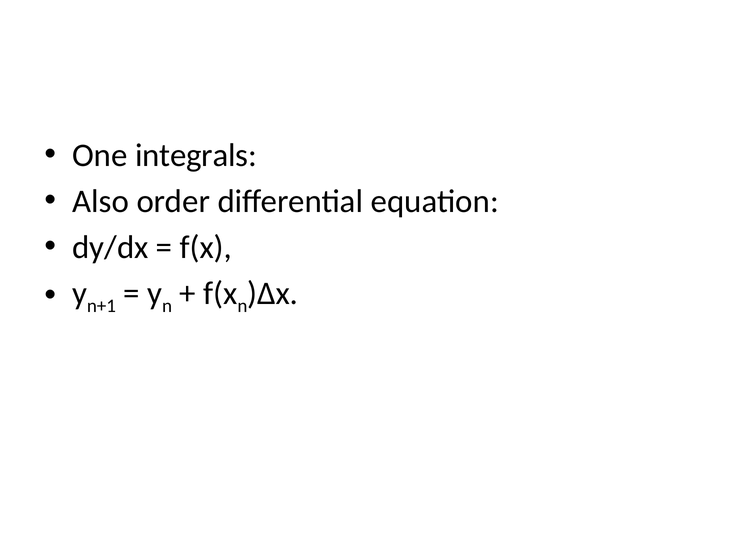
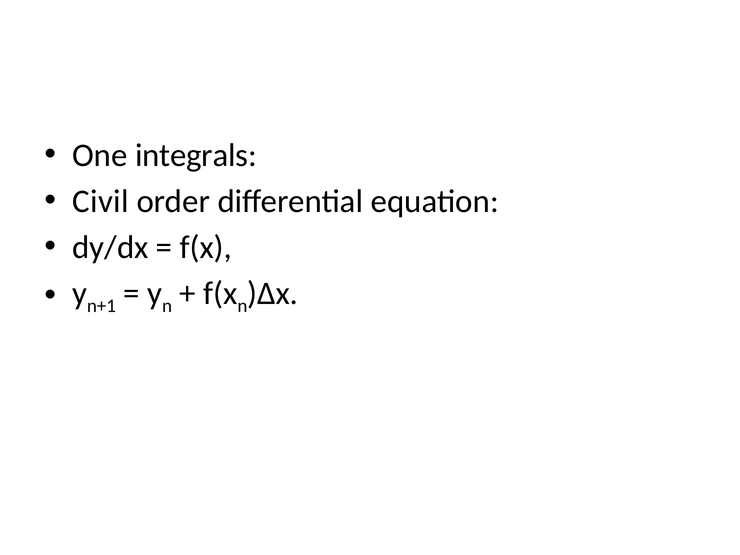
Also: Also -> Civil (100, 201)
